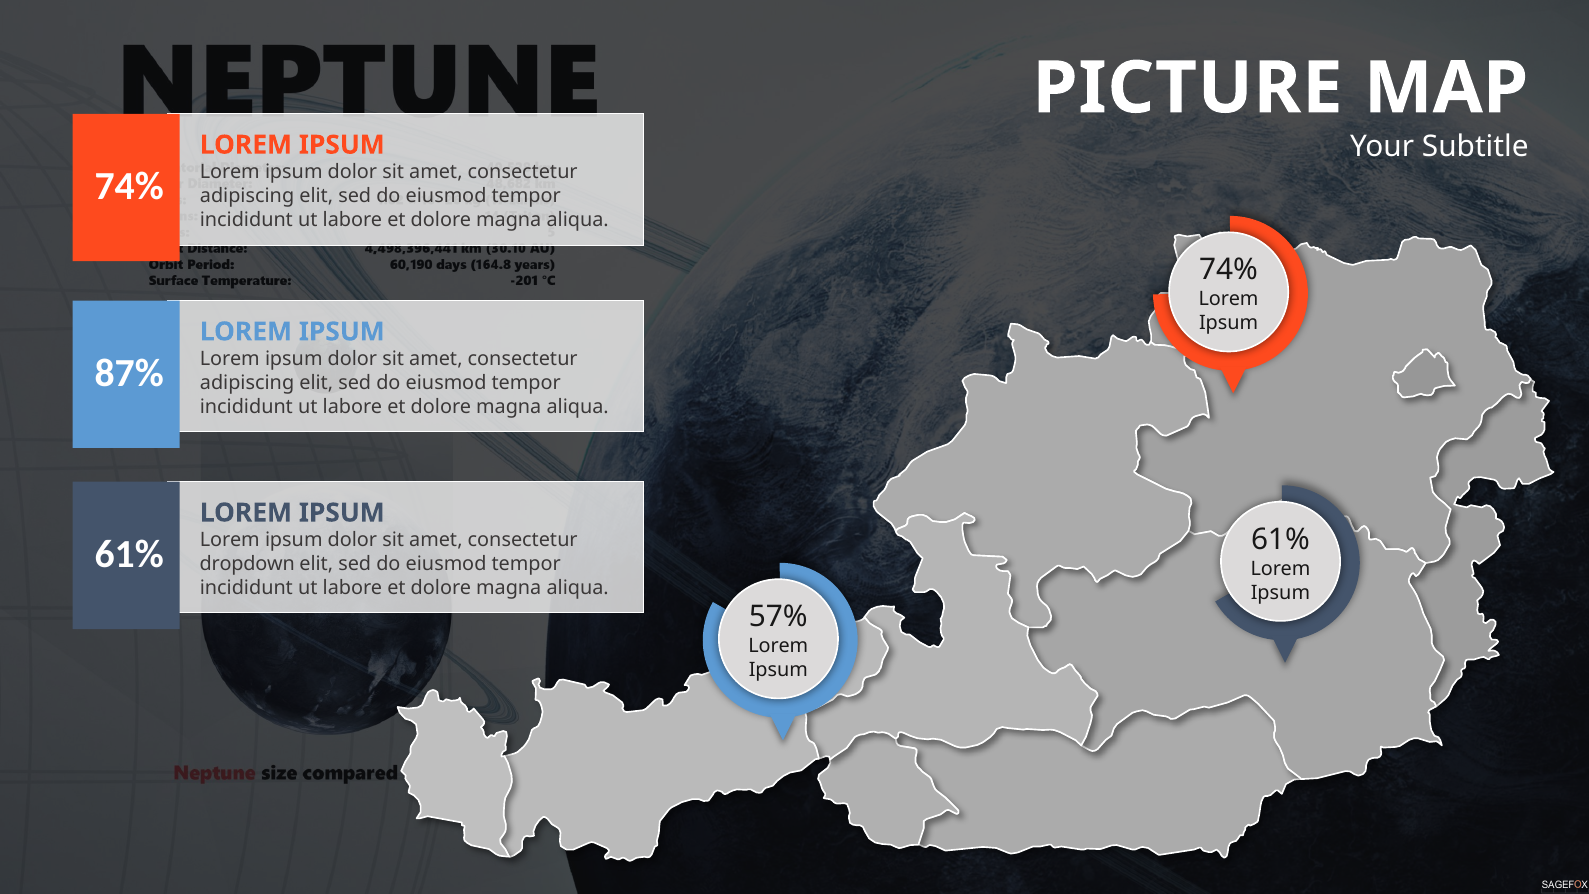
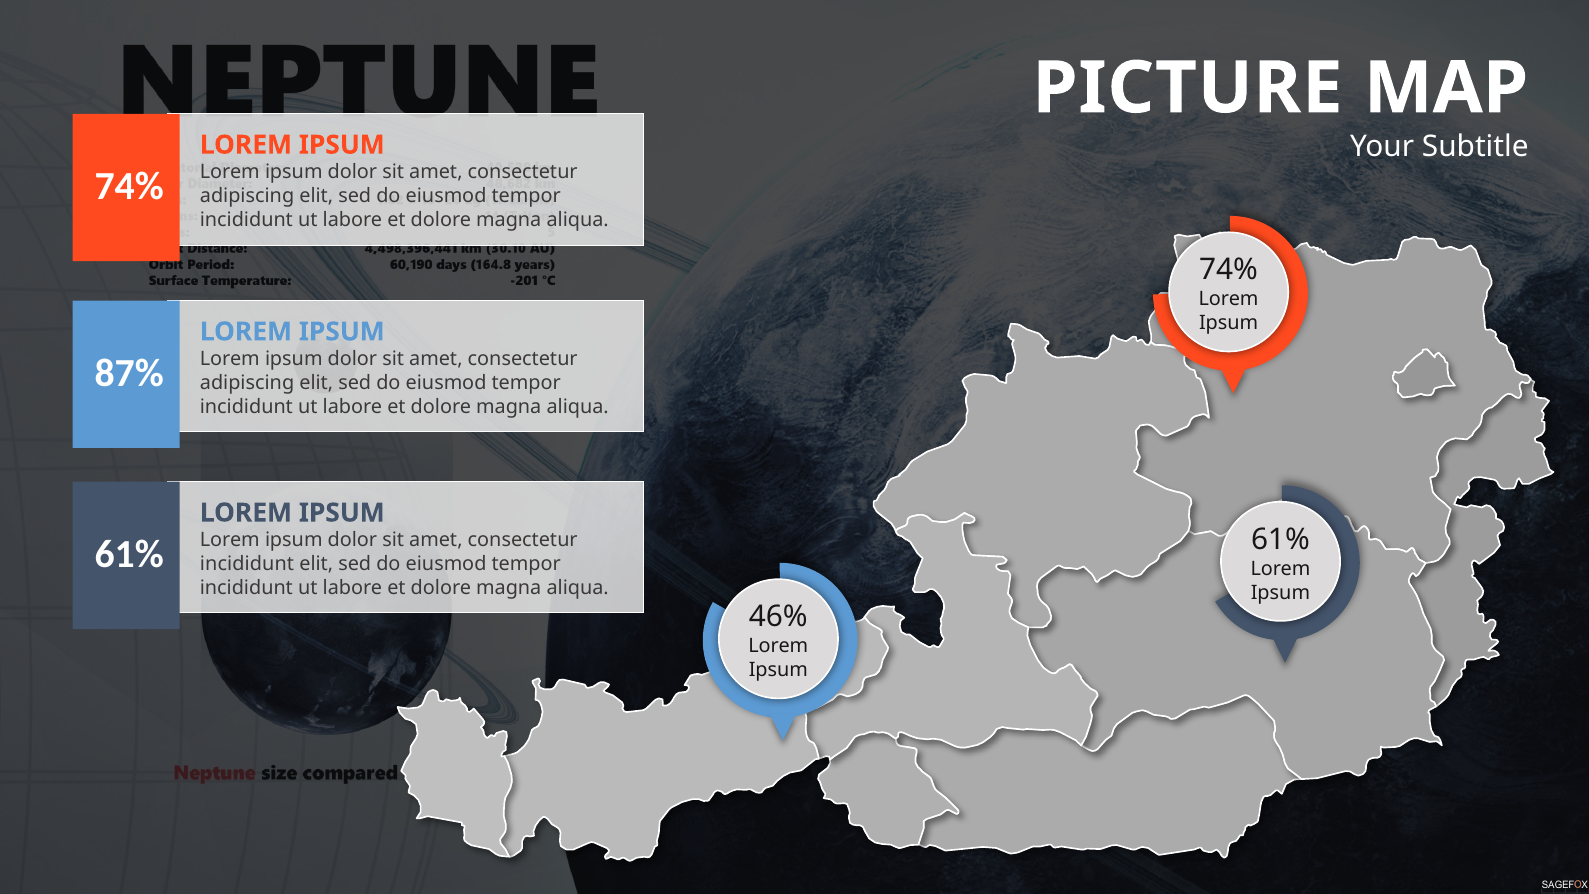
dropdown: dropdown -> incididunt (247, 564)
57%: 57% -> 46% (778, 617)
